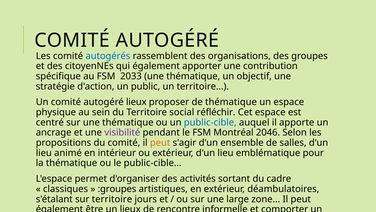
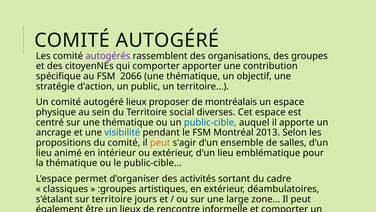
autogérés colour: blue -> purple (108, 56)
qui également: également -> comporter (156, 66)
2033: 2033 -> 2066 (131, 76)
de thématique: thématique -> montréalais (231, 102)
réfléchir: réfléchir -> diverses (216, 112)
visibilité colour: purple -> blue (122, 132)
2046: 2046 -> 2013 (268, 132)
